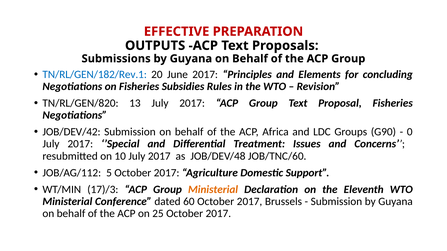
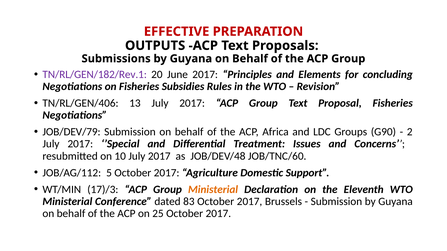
TN/RL/GEN/182/Rev.1 colour: blue -> purple (95, 75)
TN/RL/GEN/820: TN/RL/GEN/820 -> TN/RL/GEN/406 (80, 103)
JOB/DEV/42: JOB/DEV/42 -> JOB/DEV/79 (72, 132)
0: 0 -> 2 (410, 132)
60: 60 -> 83 (189, 202)
